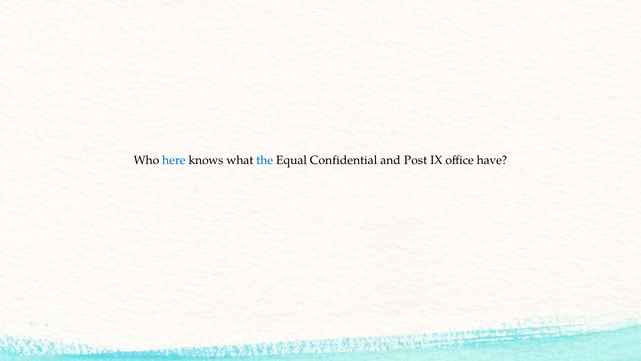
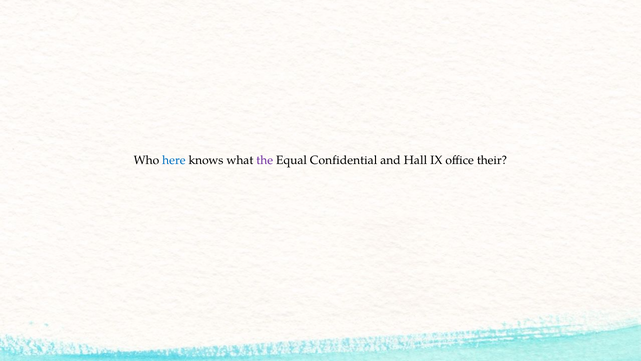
the colour: blue -> purple (265, 160)
Post: Post -> Hall (416, 160)
have: have -> their (492, 160)
